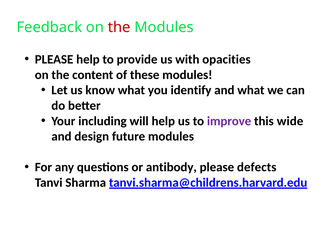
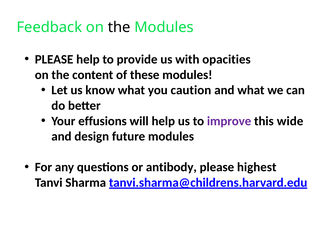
the colour: red -> black (119, 27)
identify: identify -> caution (191, 90)
including: including -> effusions (103, 121)
defects: defects -> highest (257, 167)
